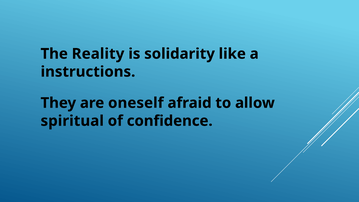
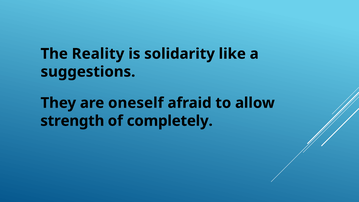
instructions: instructions -> suggestions (88, 72)
spiritual: spiritual -> strength (72, 121)
confidence: confidence -> completely (170, 121)
